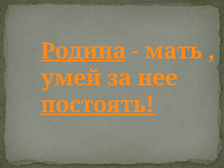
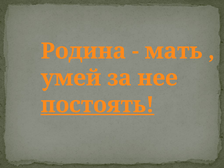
Родина underline: present -> none (83, 51)
